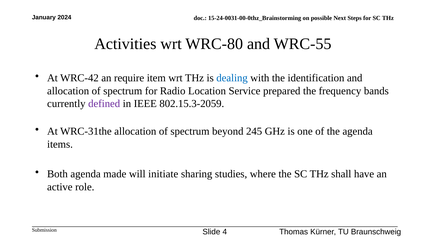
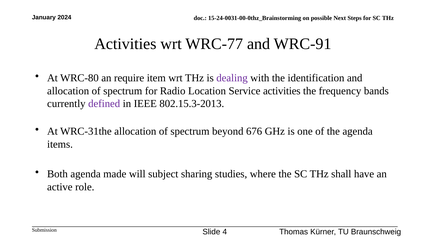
WRC-80: WRC-80 -> WRC-77 (214, 44)
WRC-55: WRC-55 -> WRC-91 (303, 44)
WRC-42: WRC-42 -> WRC-80 (79, 78)
dealing colour: blue -> purple (232, 78)
Service prepared: prepared -> activities (282, 91)
802.15.3-2059: 802.15.3-2059 -> 802.15.3-2013 (192, 104)
245: 245 -> 676 (254, 131)
initiate: initiate -> subject (163, 174)
